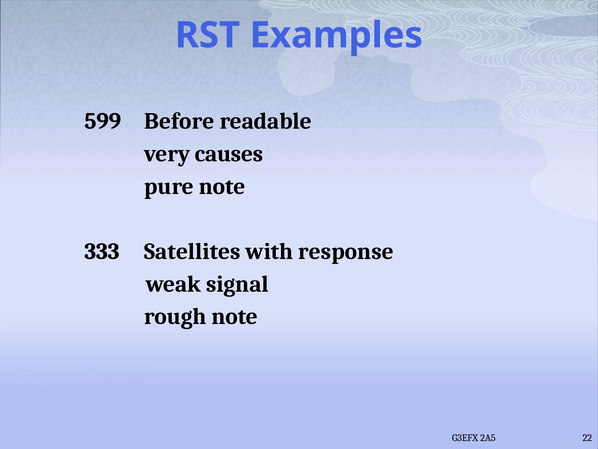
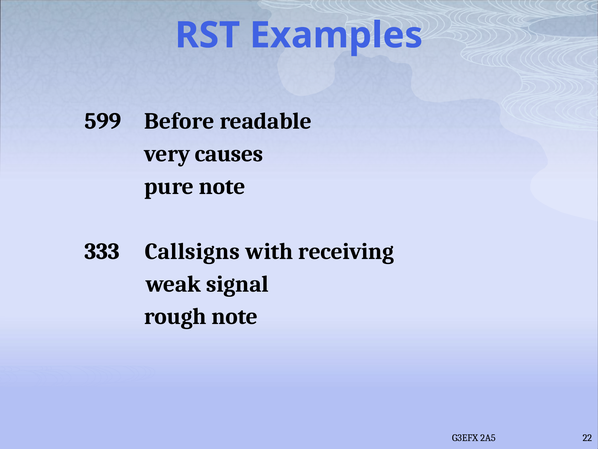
Satellites: Satellites -> Callsigns (192, 251)
response: response -> receiving (346, 251)
